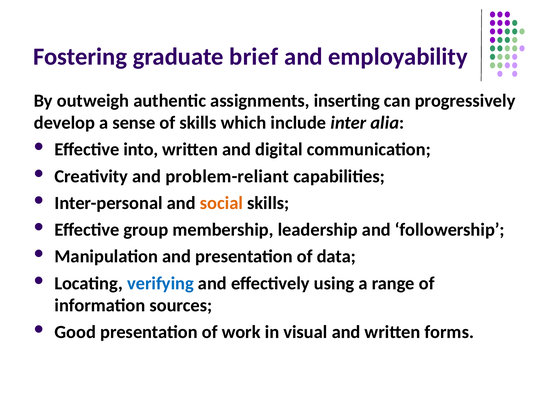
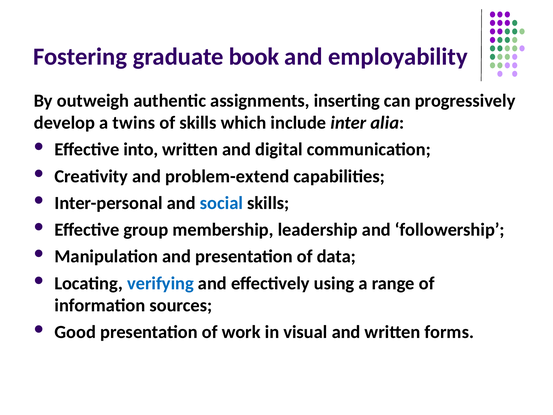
brief: brief -> book (254, 57)
sense: sense -> twins (134, 123)
problem-reliant: problem-reliant -> problem-extend (227, 176)
social colour: orange -> blue (221, 203)
